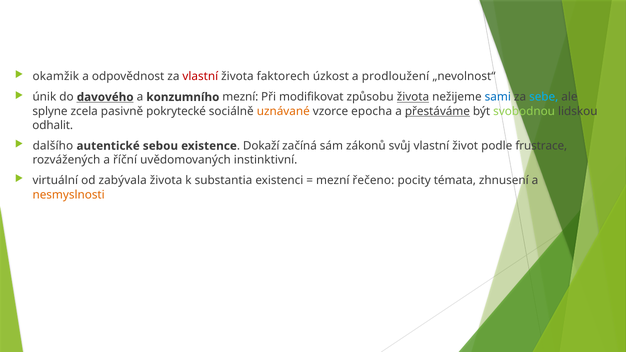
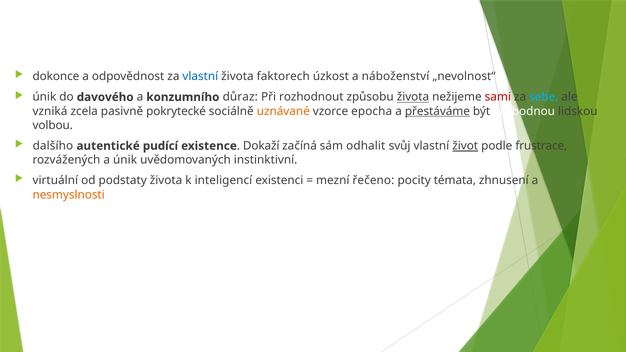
okamžik: okamžik -> dokonce (56, 77)
vlastní colour: red -> blue (200, 77)
prodloužení: prodloužení -> náboženství (395, 77)
davového underline: present -> none (105, 97)
konzumního mezní: mezní -> důraz (240, 97)
modifikovat: modifikovat -> rozhodnout (311, 97)
sami colour: blue -> red (498, 97)
splyne: splyne -> vzniká (50, 111)
svobodnou colour: light green -> white (524, 111)
odhalit: odhalit -> volbou (53, 125)
sebou: sebou -> pudící (160, 146)
zákonů: zákonů -> odhalit (366, 146)
život underline: none -> present (465, 146)
a říční: říční -> únik (125, 160)
zabývala: zabývala -> podstaty (123, 181)
substantia: substantia -> inteligencí (223, 181)
